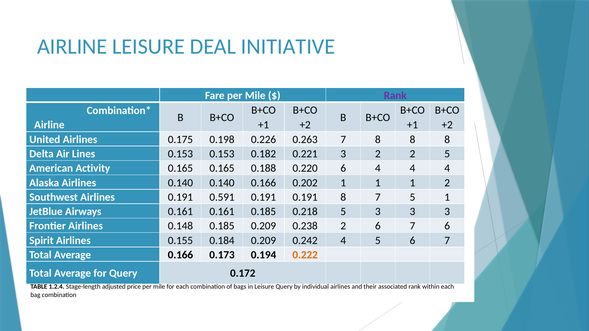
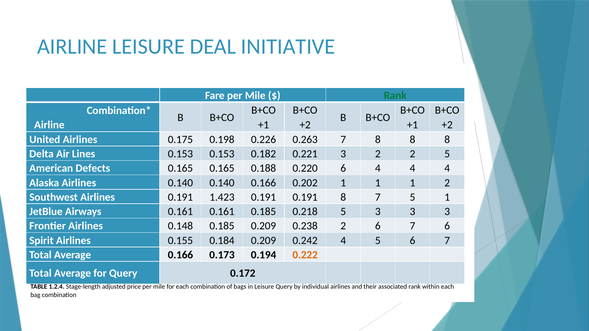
Rank colour: purple -> green (395, 96)
Activity: Activity -> Defects (93, 168)
0.591: 0.591 -> 1.423 (222, 197)
